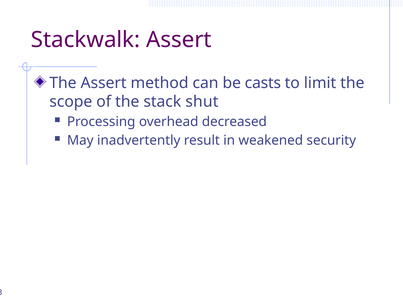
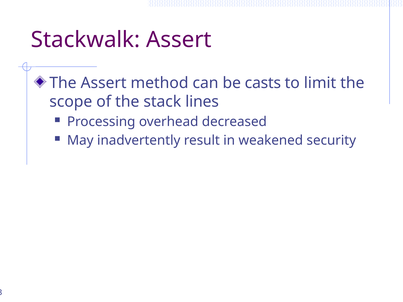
shut: shut -> lines (202, 102)
